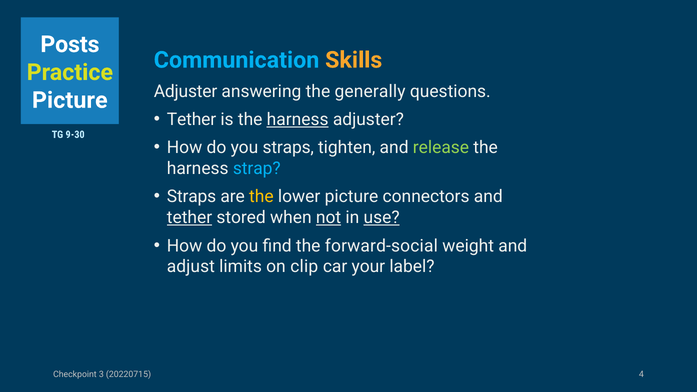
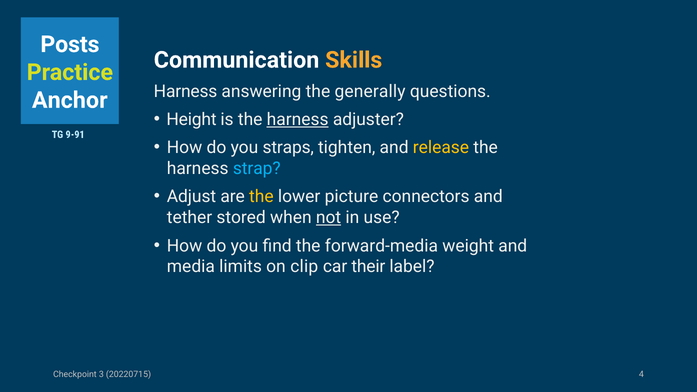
Communication colour: light blue -> white (237, 60)
Adjuster: Adjuster -> Harness (186, 91)
Picture: Picture -> Anchor (70, 100)
Tether: Tether -> Height (192, 119)
9-30: 9-30 -> 9-91 (75, 135)
release colour: light green -> yellow (441, 148)
Straps: Straps -> Adjust (191, 197)
tether underline: present -> none (190, 218)
use underline: present -> none (382, 218)
forward-social: forward-social -> forward-media (381, 246)
adjust: adjust -> media (191, 267)
your: your -> their (368, 267)
